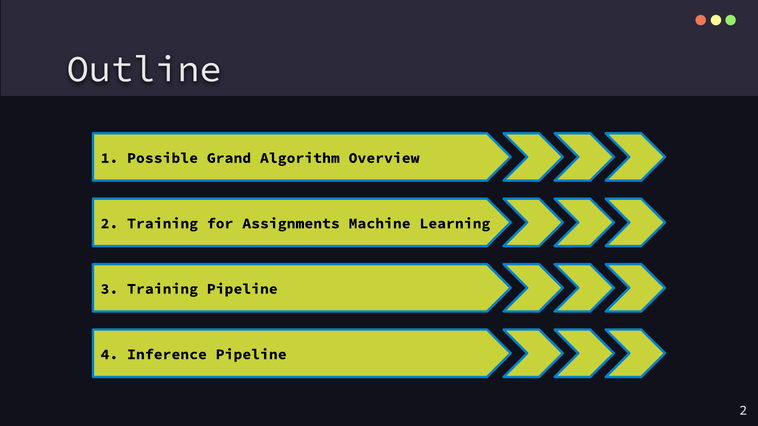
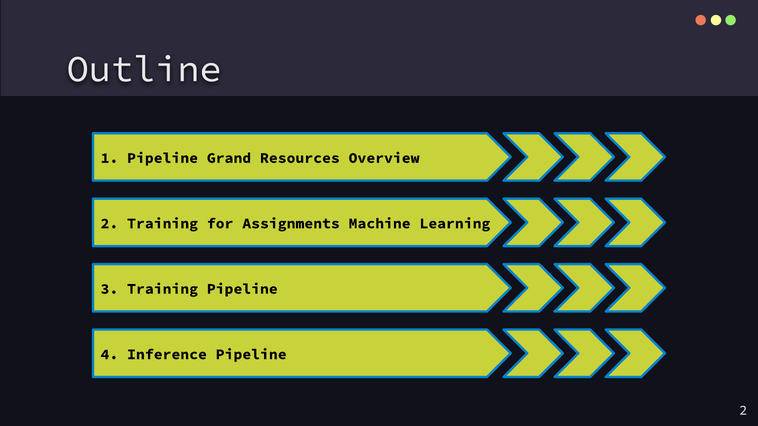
1 Possible: Possible -> Pipeline (163, 158)
Algorithm: Algorithm -> Resources (300, 158)
